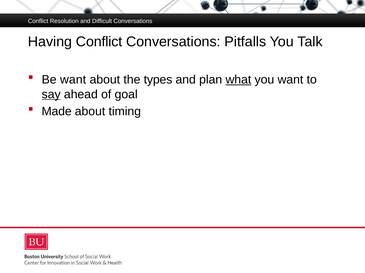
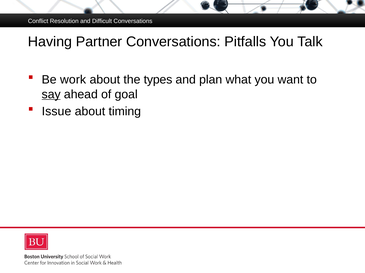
Having Conflict: Conflict -> Partner (99, 42)
Be want: want -> work (73, 80)
what underline: present -> none (238, 80)
Made: Made -> Issue (56, 112)
